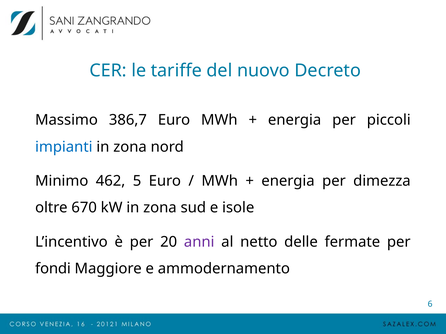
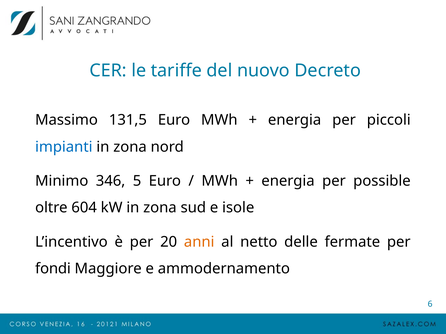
386,7: 386,7 -> 131,5 (128, 120)
462: 462 -> 346 (111, 181)
dimezza: dimezza -> possible (382, 181)
670: 670 -> 604 (84, 208)
anni colour: purple -> orange (199, 242)
